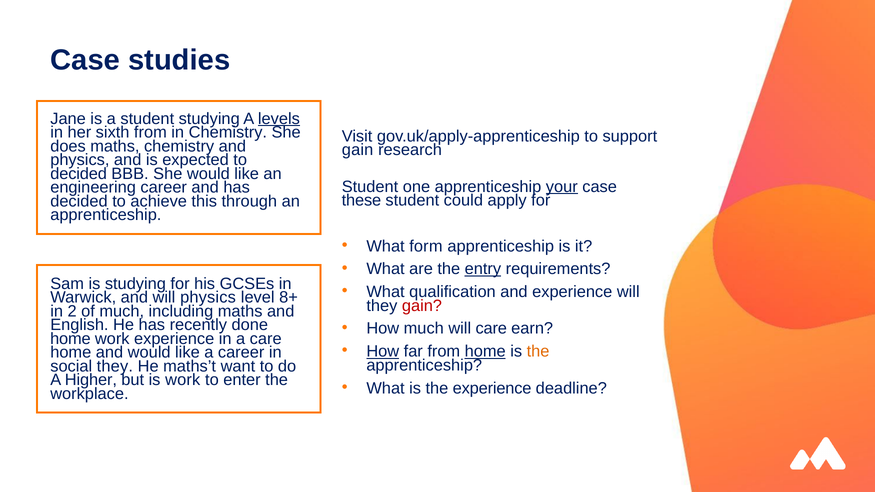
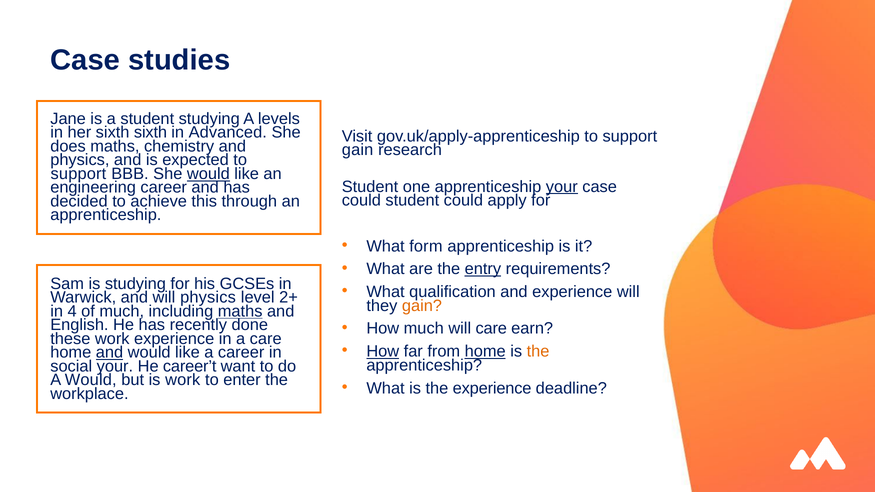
levels underline: present -> none (279, 119)
sixth from: from -> sixth (151, 132)
in Chemistry: Chemistry -> Advanced (228, 132)
decided: decided -> support (78, 174)
would underline: none -> present (208, 174)
these: these -> could (361, 200)
8+: 8+ -> 2+ (288, 298)
gain colour: red -> orange (422, 306)
2: 2 -> 4 (72, 311)
maths underline: none -> present (240, 311)
home: home -> these (70, 339)
and underline: none -> present (109, 353)
social they: they -> your (115, 366)
maths’t: maths’t -> career’t (190, 366)
A Higher: Higher -> Would (91, 380)
